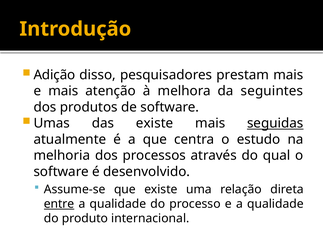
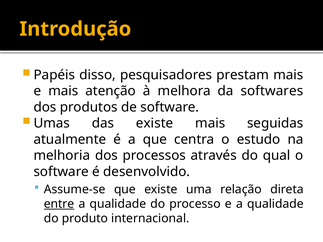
Adição: Adição -> Papéis (54, 75)
seguintes: seguintes -> softwares (272, 91)
seguidas underline: present -> none (275, 123)
